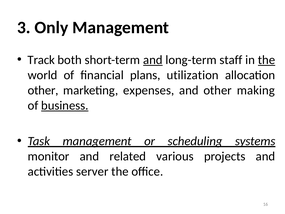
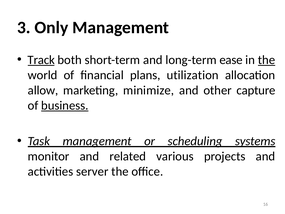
Track underline: none -> present (41, 60)
and underline: present -> none (153, 60)
staff: staff -> ease (231, 60)
other: other -> allow (43, 90)
expenses: expenses -> minimize (149, 90)
making: making -> capture (256, 90)
